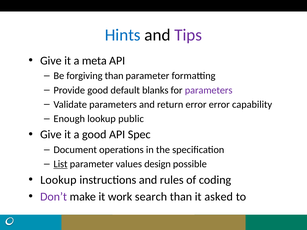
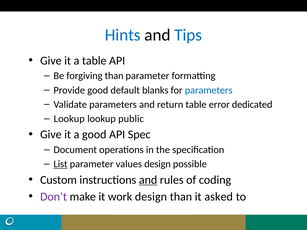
Tips colour: purple -> blue (188, 35)
a meta: meta -> table (94, 61)
parameters colour: purple -> blue (209, 90)
return error: error -> table (196, 105)
capability: capability -> dedicated (252, 105)
Enough: Enough -> Lookup (69, 119)
Lookup: Lookup -> Custom (58, 180)
and underline: none -> present (148, 180)
work search: search -> design (151, 197)
